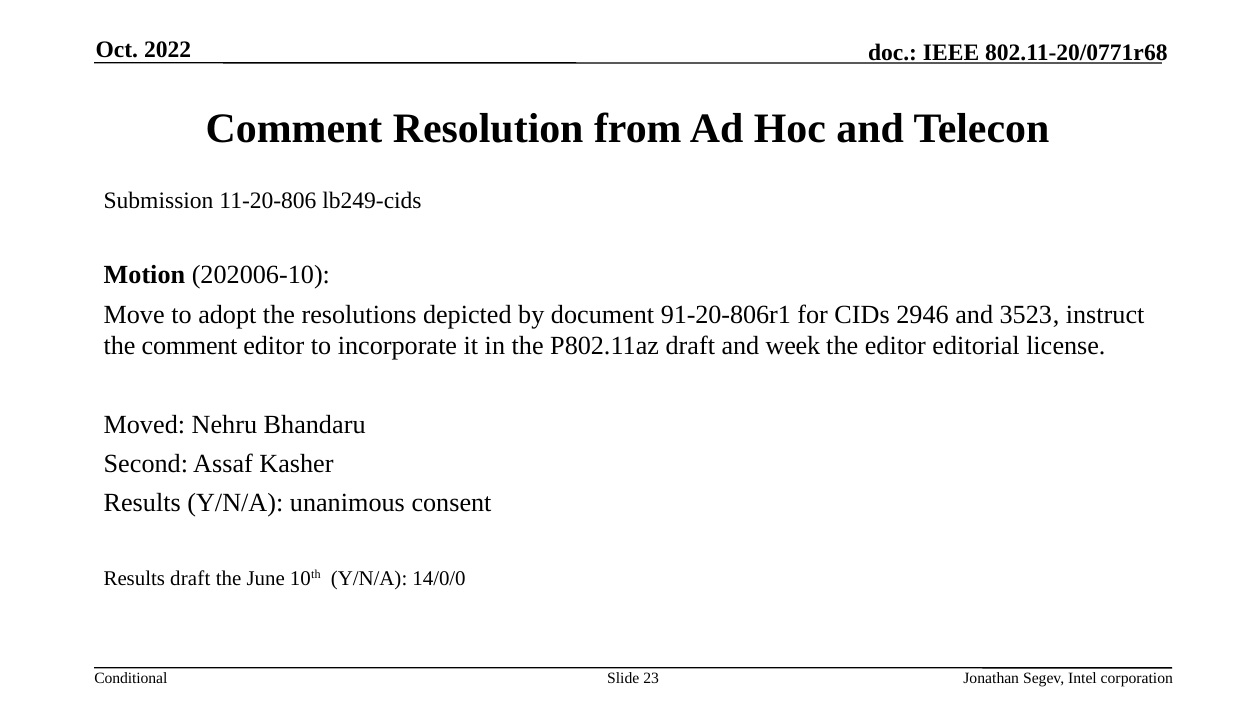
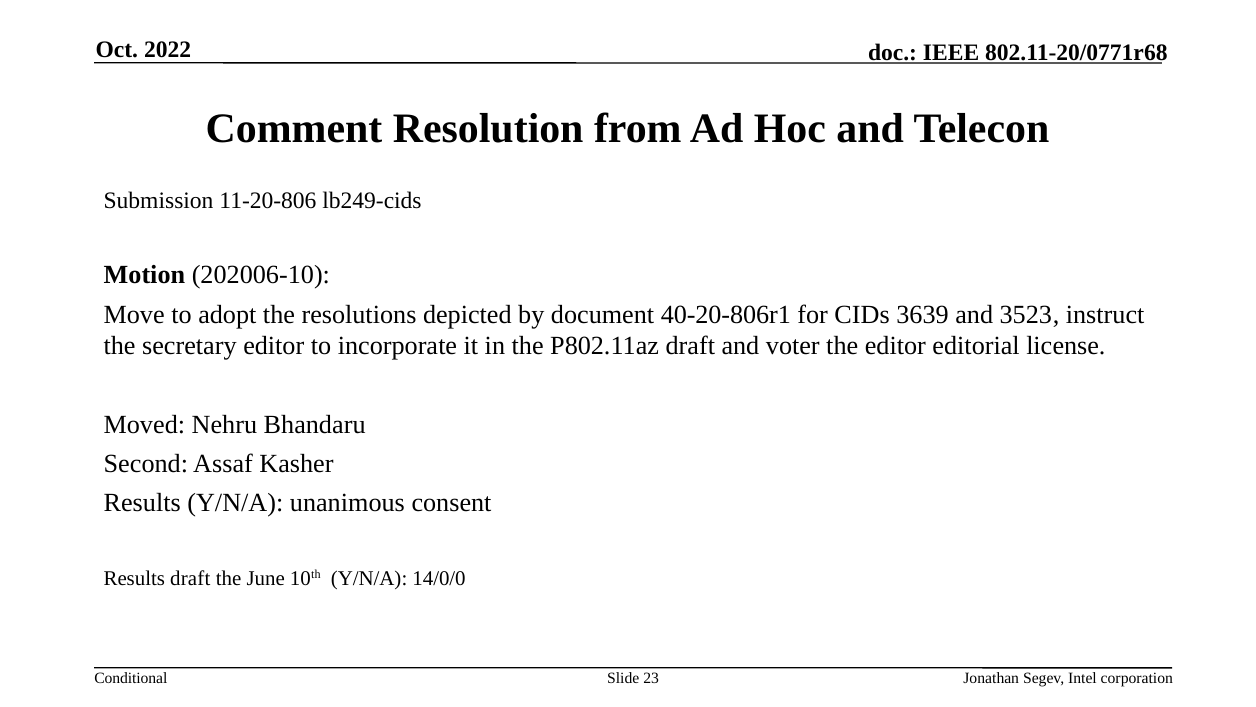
91-20-806r1: 91-20-806r1 -> 40-20-806r1 (726, 314)
2946: 2946 -> 3639 (922, 314)
the comment: comment -> secretary (189, 346)
week: week -> voter (793, 346)
